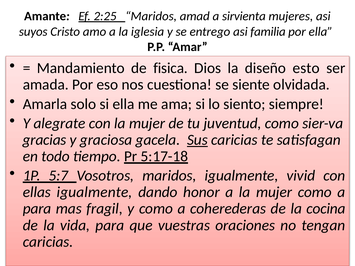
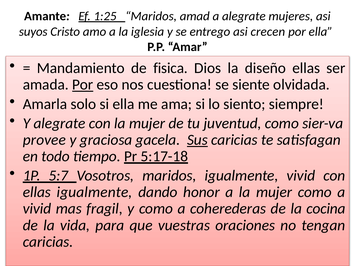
2:25: 2:25 -> 1:25 (105, 16)
a sirvienta: sirvienta -> alegrate (244, 16)
familia: familia -> crecen (268, 32)
diseño esto: esto -> ellas (306, 68)
Por underline: none -> present (83, 85)
gracias: gracias -> provee (44, 140)
para: para -> vivid (37, 209)
